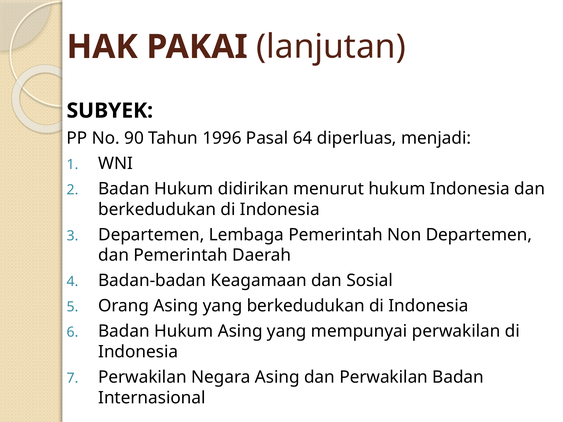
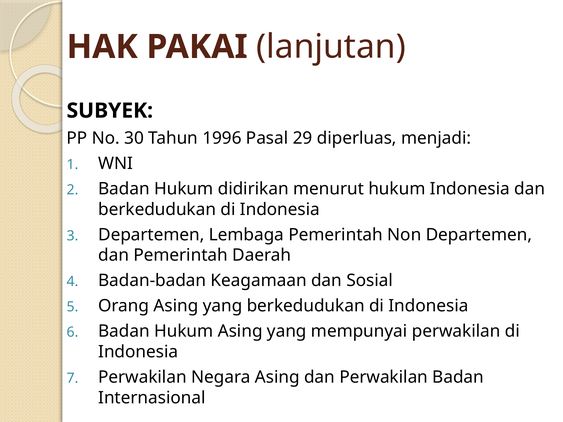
90: 90 -> 30 (134, 138)
64: 64 -> 29 (303, 138)
